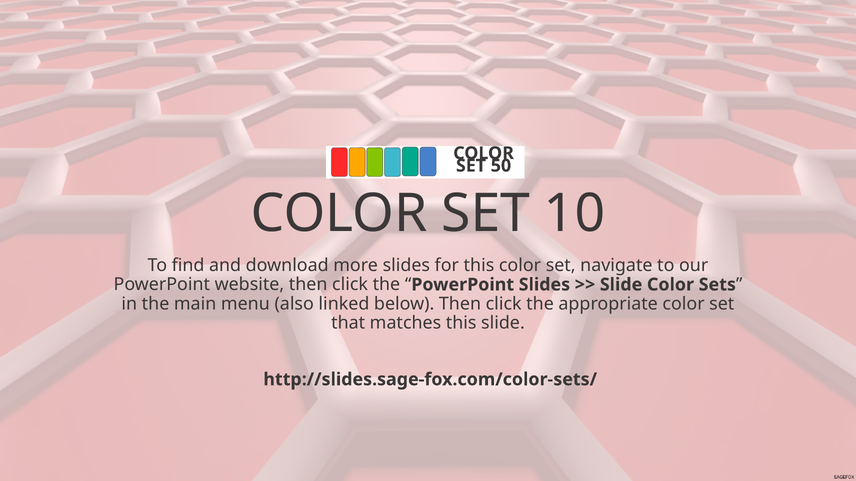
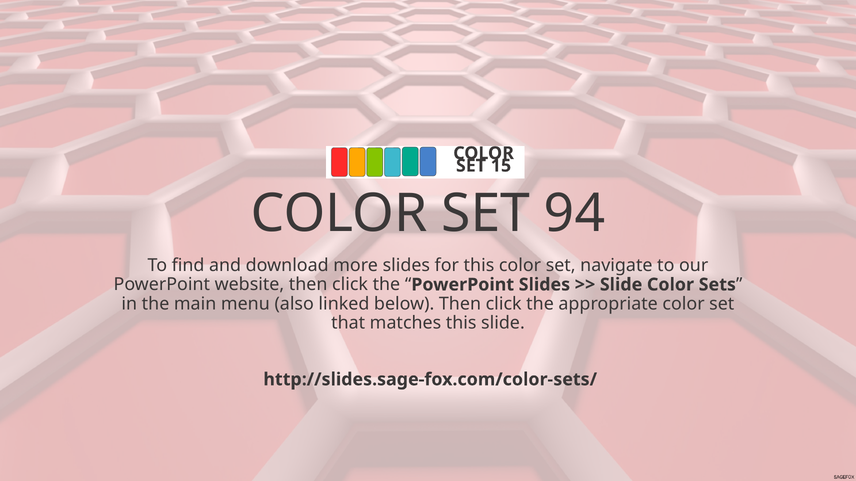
50: 50 -> 15 (501, 166)
10: 10 -> 94 (575, 214)
